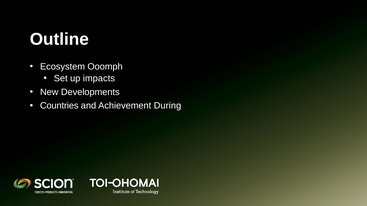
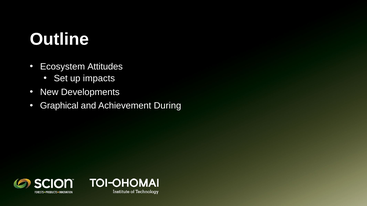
Ooomph: Ooomph -> Attitudes (105, 67)
Countries: Countries -> Graphical (59, 106)
